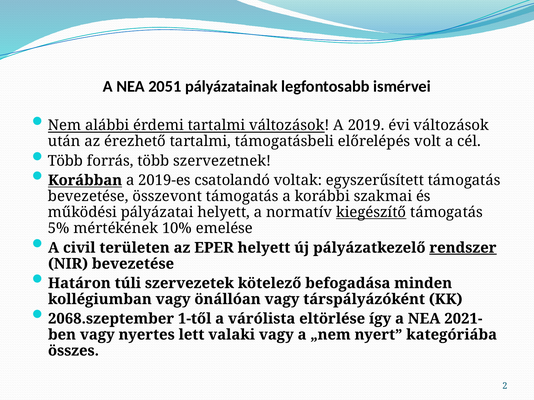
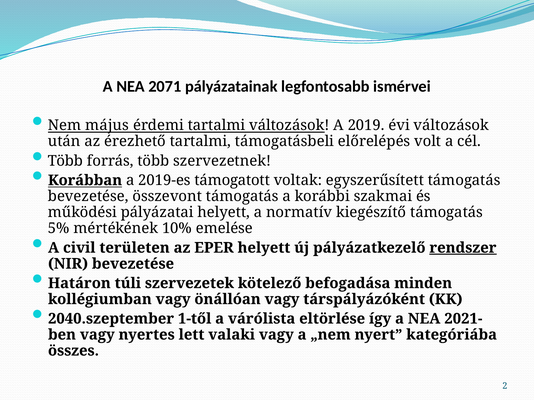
2051: 2051 -> 2071 (165, 87)
alábbi: alábbi -> május (107, 126)
csatolandó: csatolandó -> támogatott (232, 181)
kiegészítő underline: present -> none (371, 213)
2068.szeptember: 2068.szeptember -> 2040.szeptember (111, 319)
